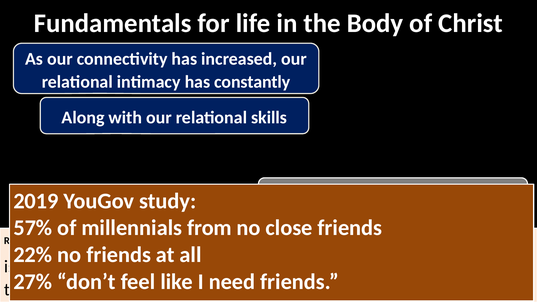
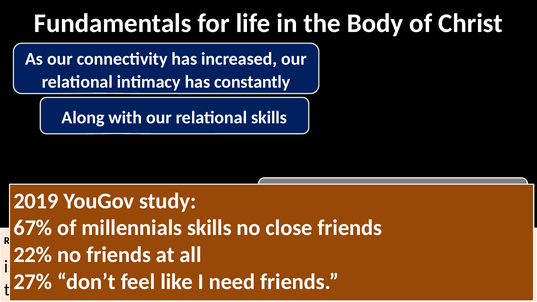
57%: 57% -> 67% (33, 228)
millennials from: from -> skills (209, 228)
